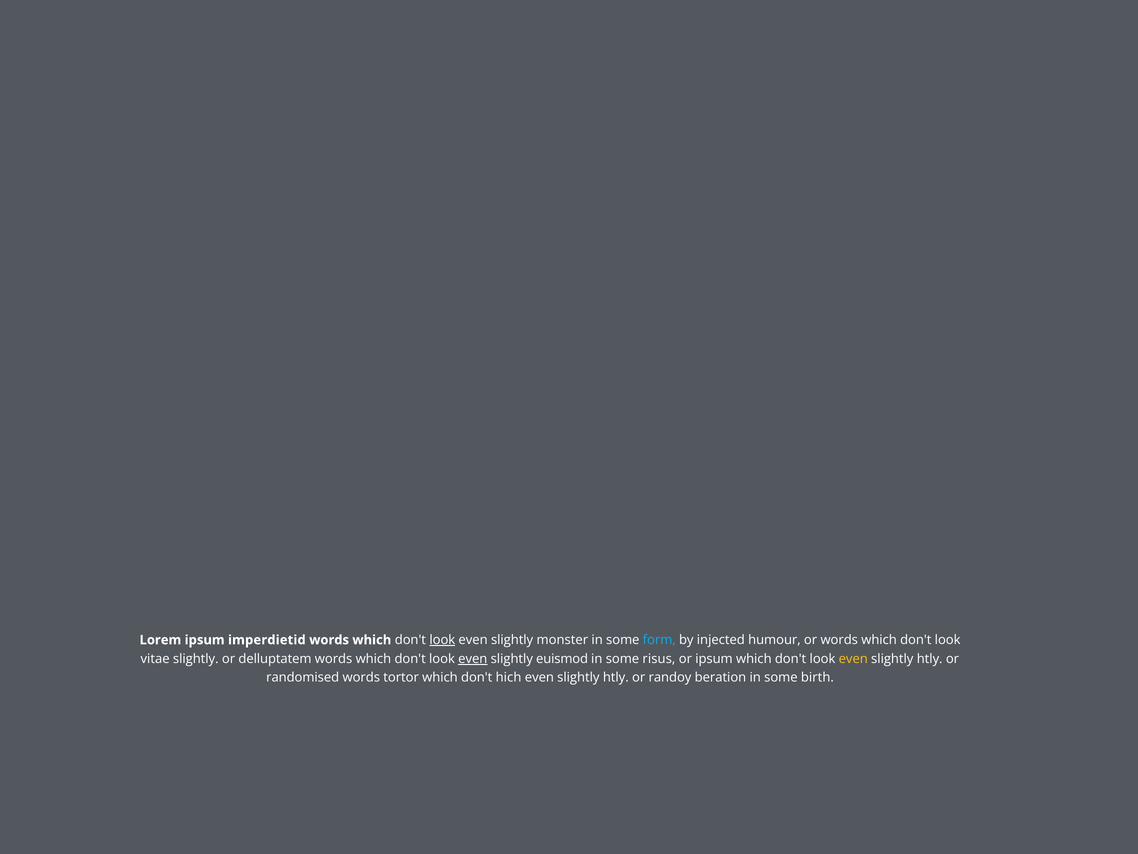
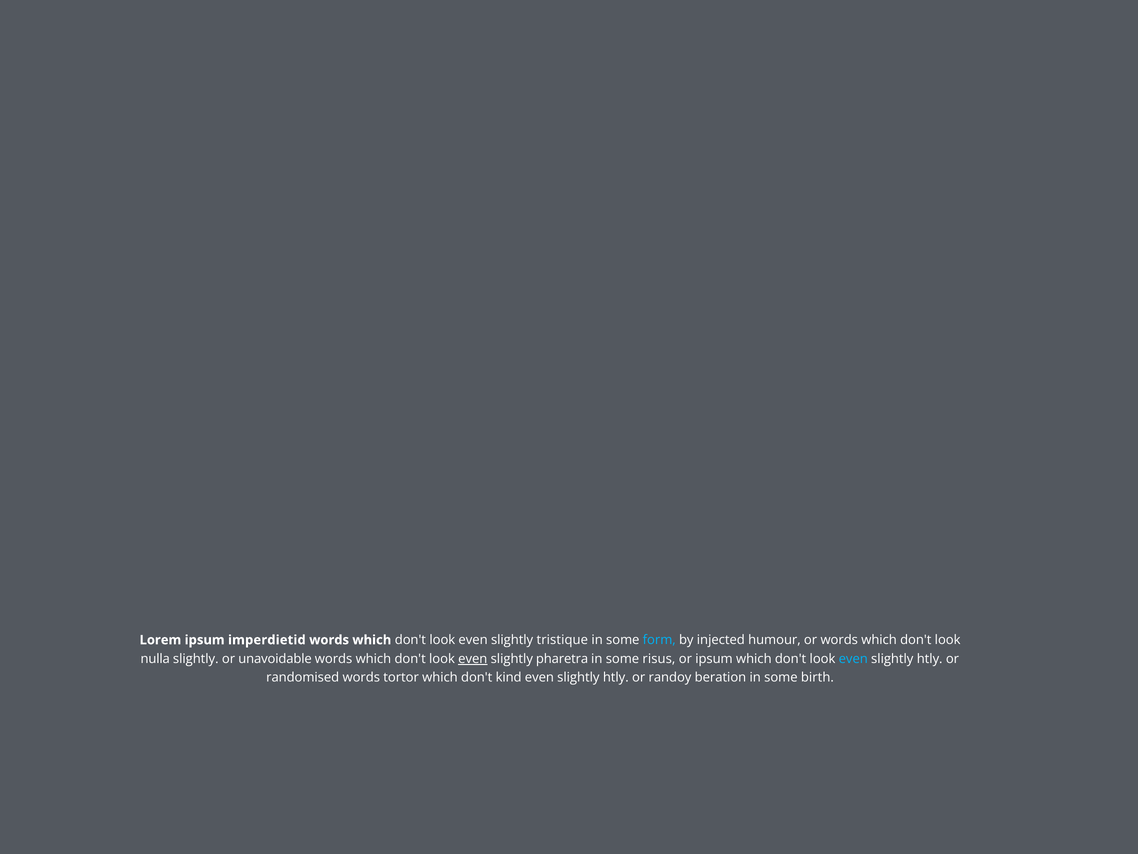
look underline: present -> none (442, 640)
monster: monster -> tristique (562, 640)
vitae: vitae -> nulla (155, 658)
delluptatem: delluptatem -> unavoidable (275, 658)
euismod: euismod -> pharetra (562, 658)
even colour: yellow -> light blue (853, 658)
hich: hich -> kind (509, 677)
